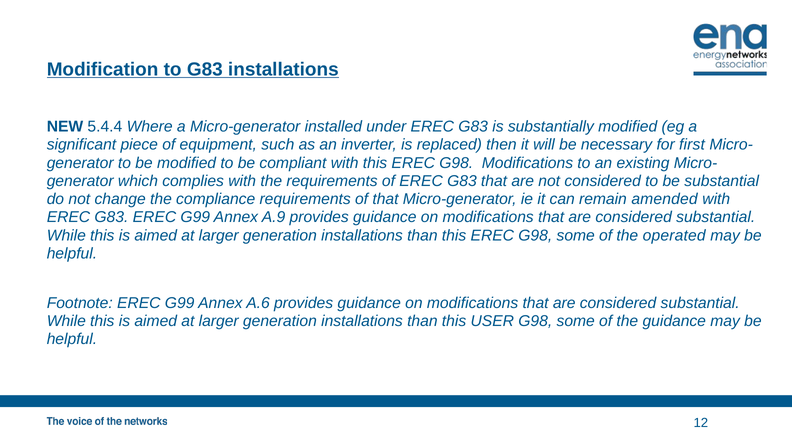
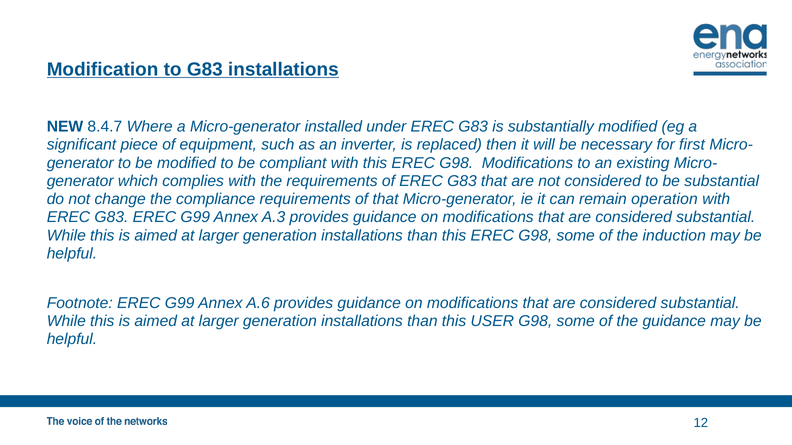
5.4.4: 5.4.4 -> 8.4.7 (105, 127)
amended: amended -> operation (665, 199)
A.9: A.9 -> A.3 (274, 218)
operated: operated -> induction (674, 236)
